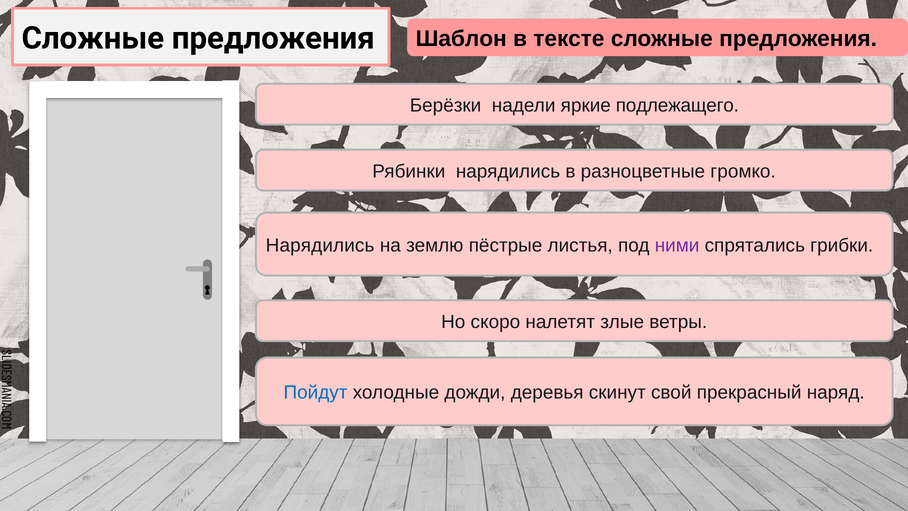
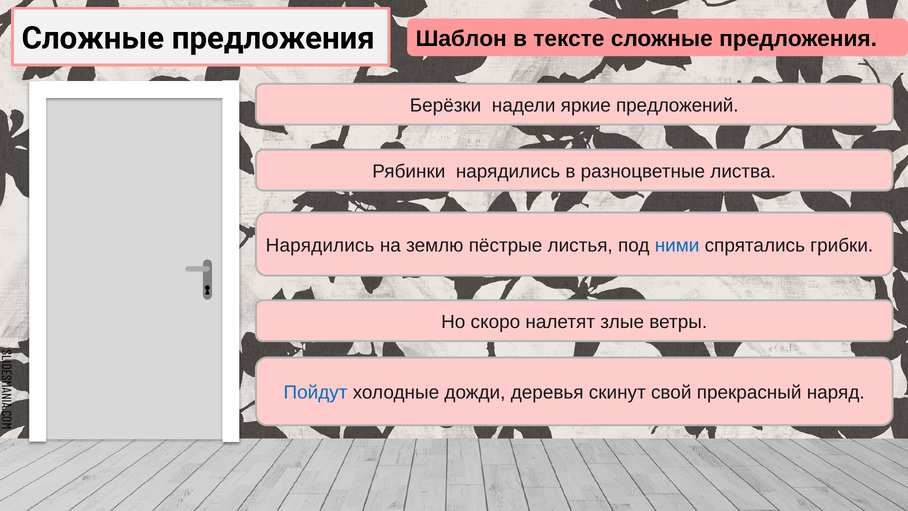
подлежащего: подлежащего -> предложений (677, 105)
громко: громко -> листва (743, 171)
ними colour: purple -> blue (677, 245)
